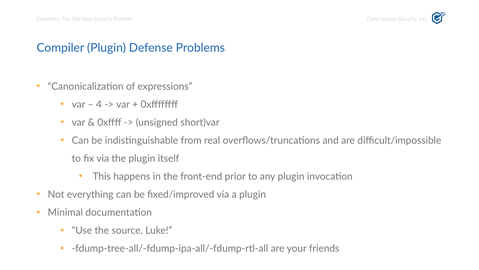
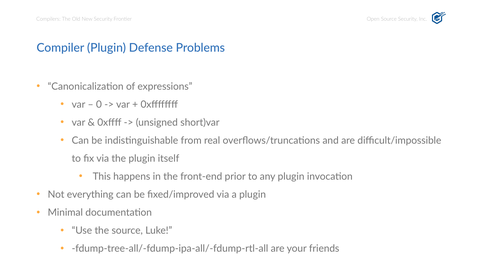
4: 4 -> 0 (99, 104)
